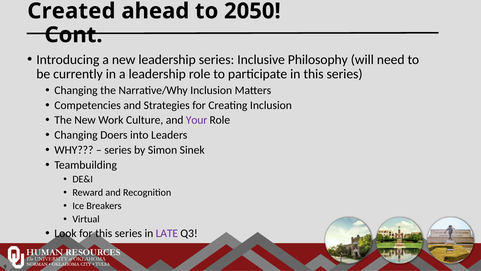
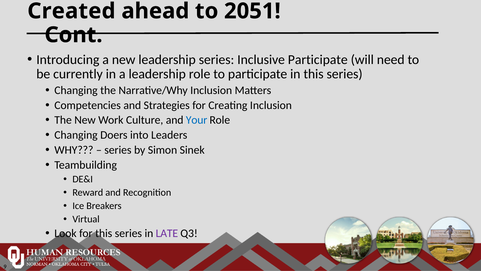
2050: 2050 -> 2051 (252, 11)
Inclusive Philosophy: Philosophy -> Participate (318, 59)
Your colour: purple -> blue (197, 120)
